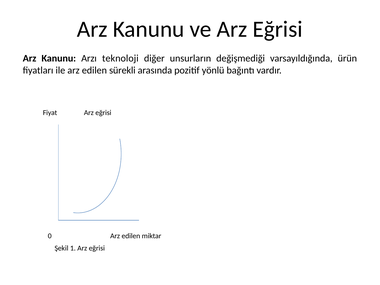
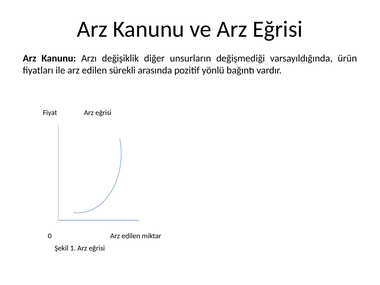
teknoloji: teknoloji -> değişiklik (120, 58)
